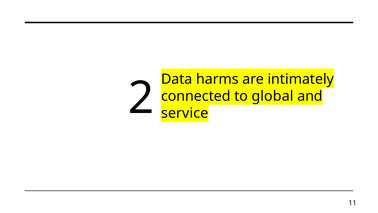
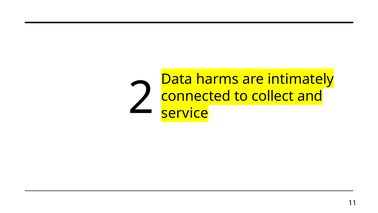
global: global -> collect (273, 96)
